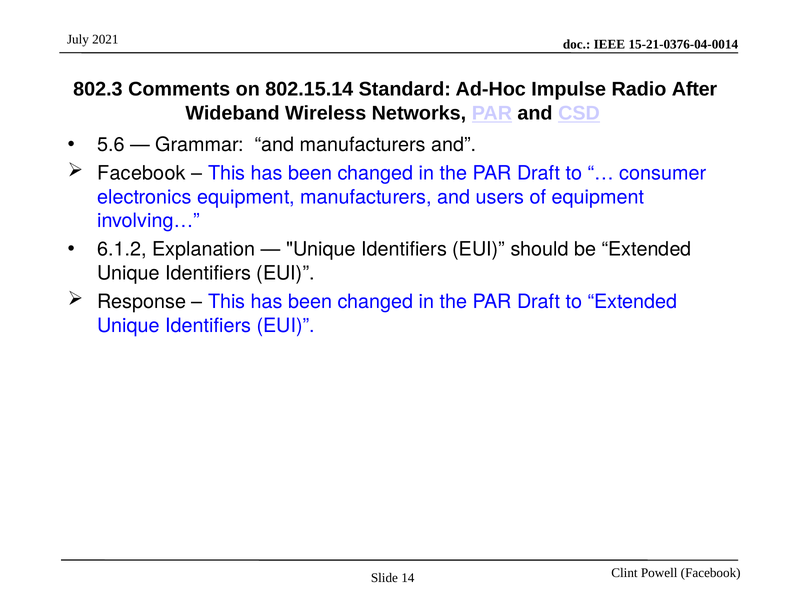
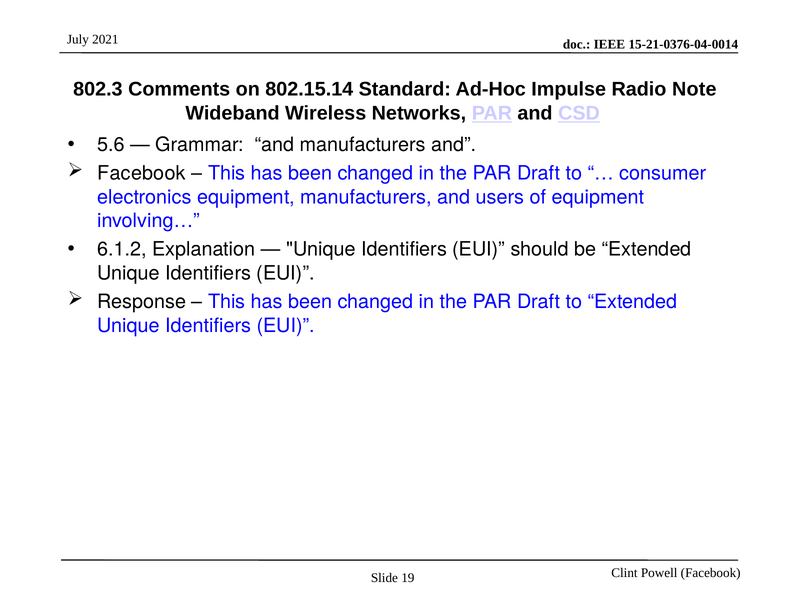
After: After -> Note (694, 89)
14: 14 -> 19 (408, 578)
